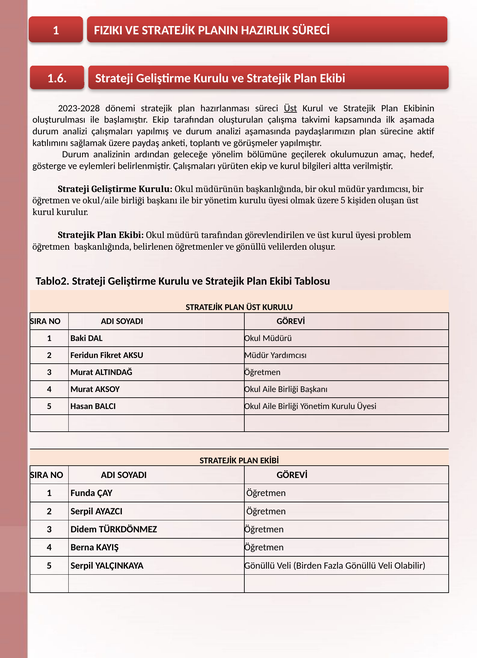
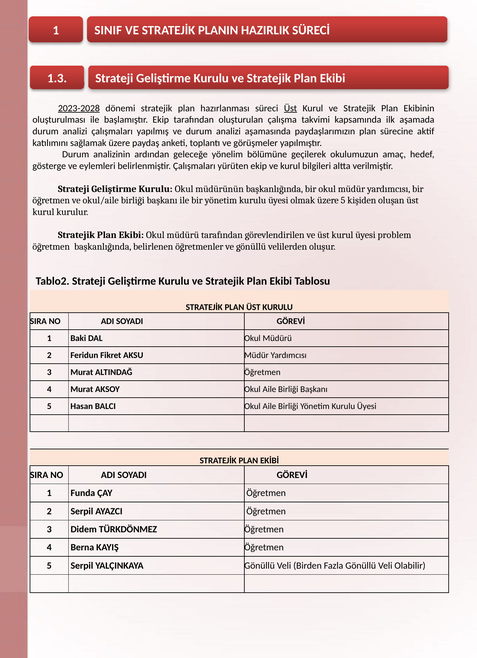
FIZIKI: FIZIKI -> SINIF (108, 30)
1.6: 1.6 -> 1.3 (57, 78)
2023-2028 underline: none -> present (79, 108)
